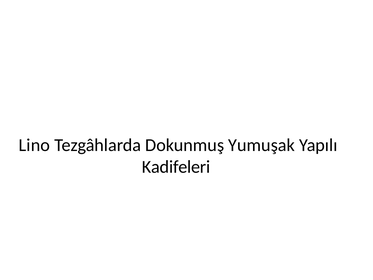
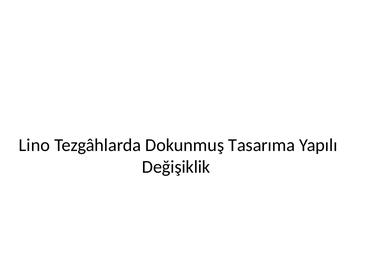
Yumuşak: Yumuşak -> Tasarıma (262, 145)
Kadifeleri: Kadifeleri -> Değişiklik (176, 167)
